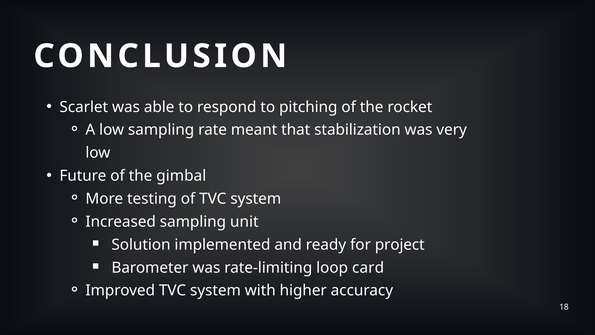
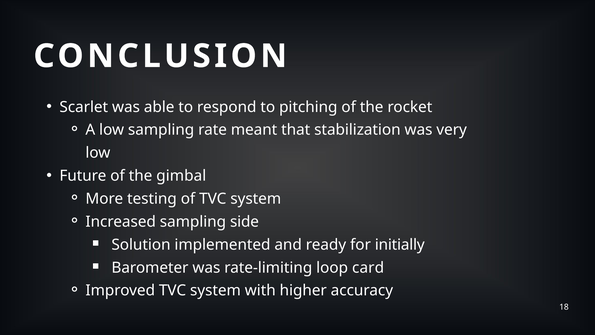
unit: unit -> side (244, 222)
project: project -> initially (400, 244)
